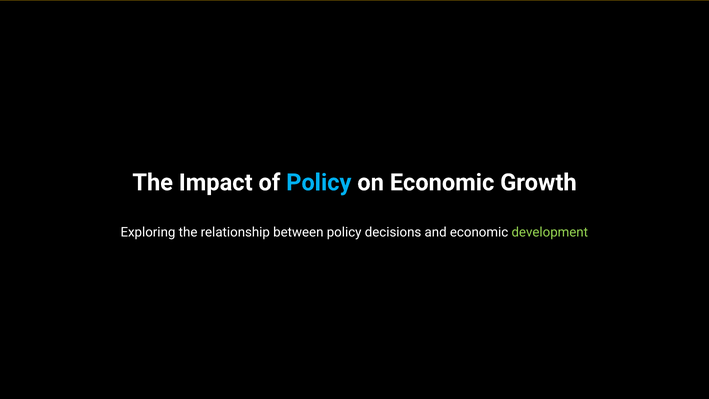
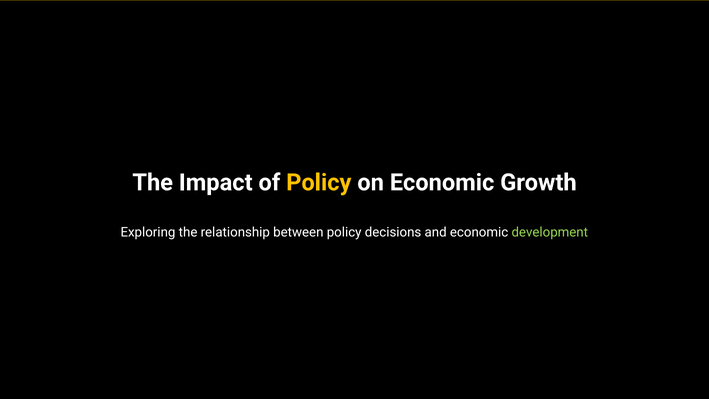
Policy colour: light blue -> yellow (319, 182)
